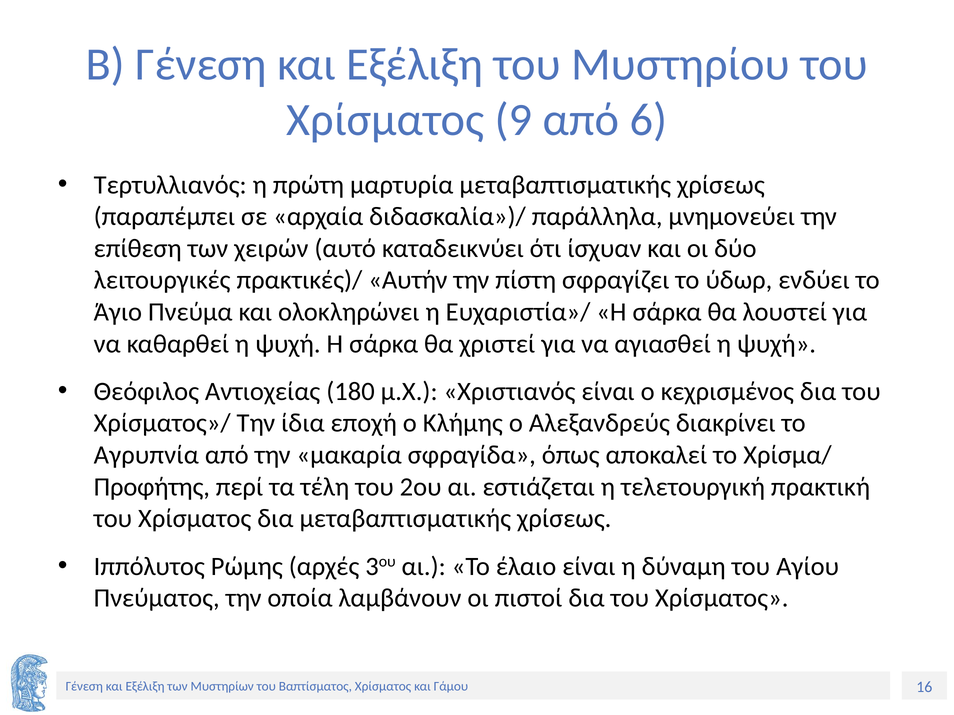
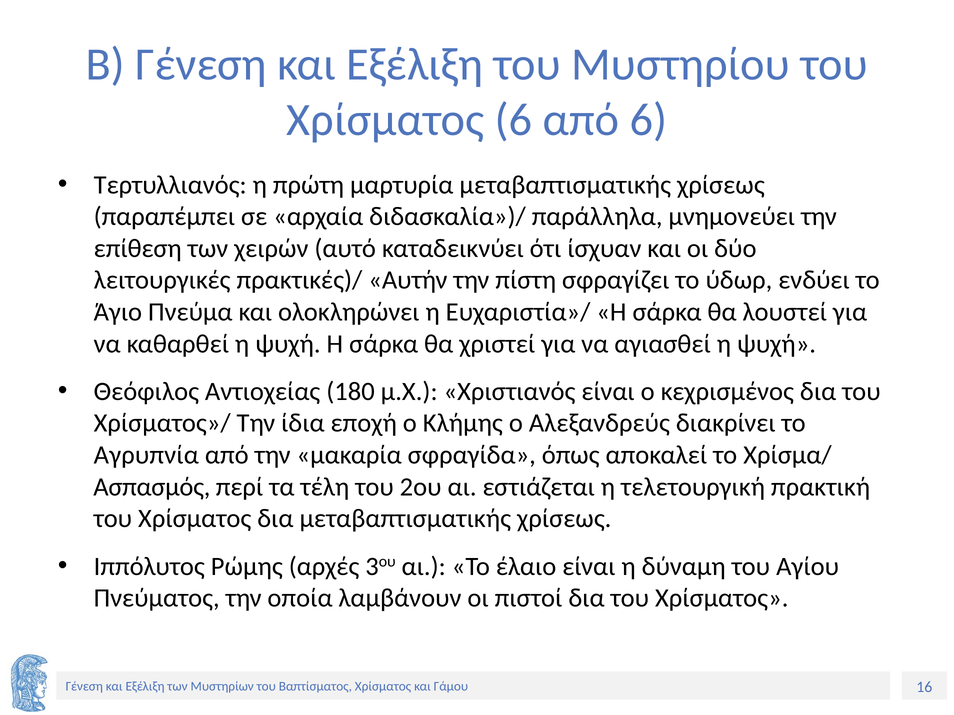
Χρίσματος 9: 9 -> 6 (513, 120)
Προφήτης: Προφήτης -> Ασπασμός (152, 487)
